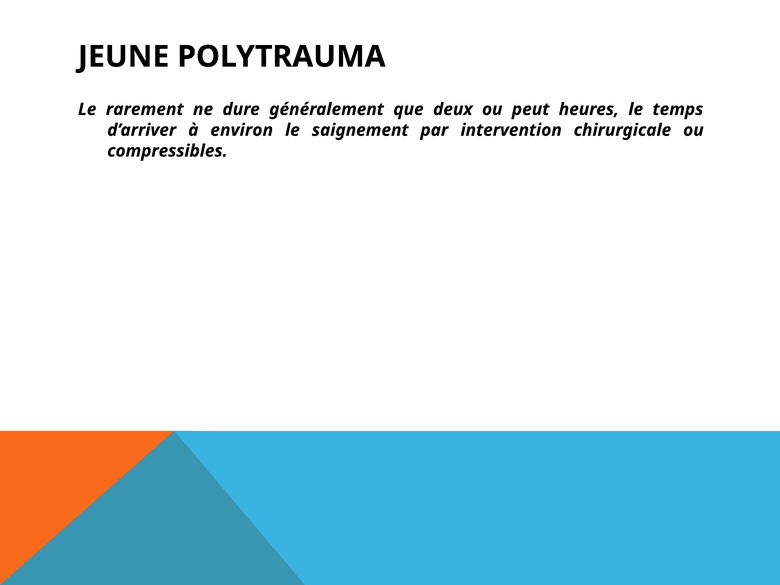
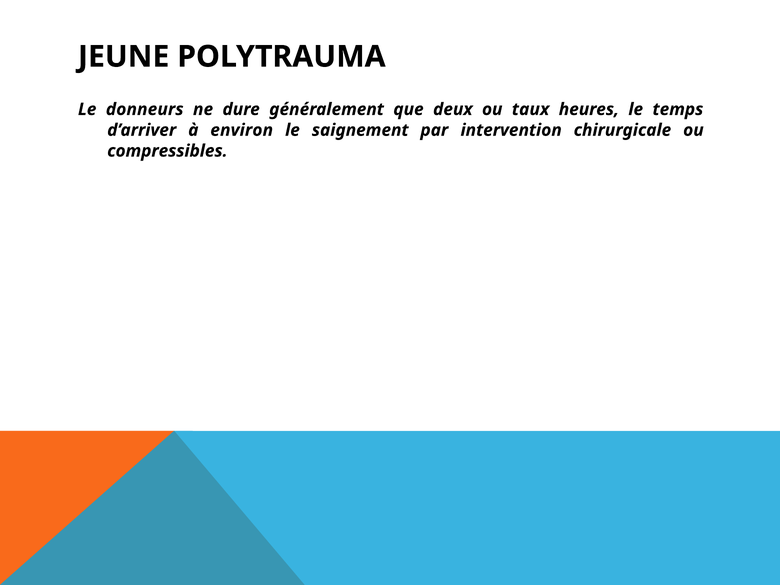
rarement: rarement -> donneurs (145, 109)
peut: peut -> taux (531, 109)
